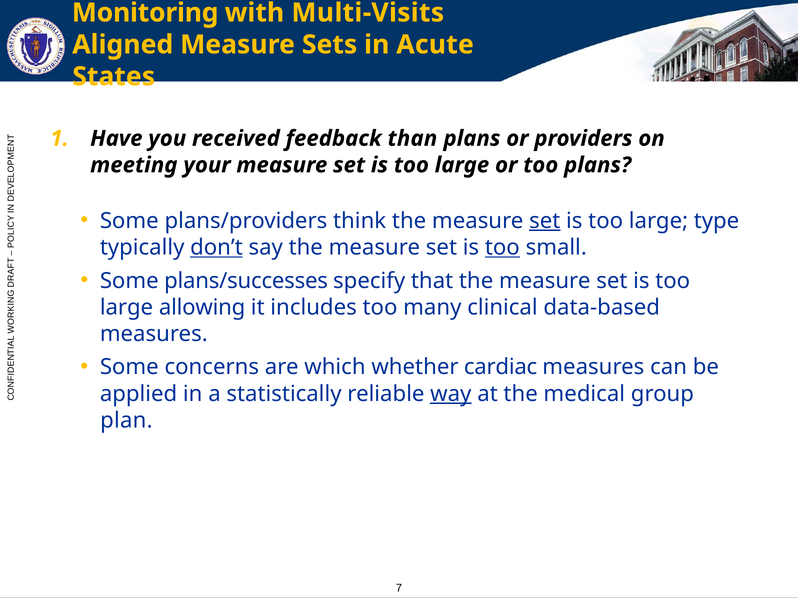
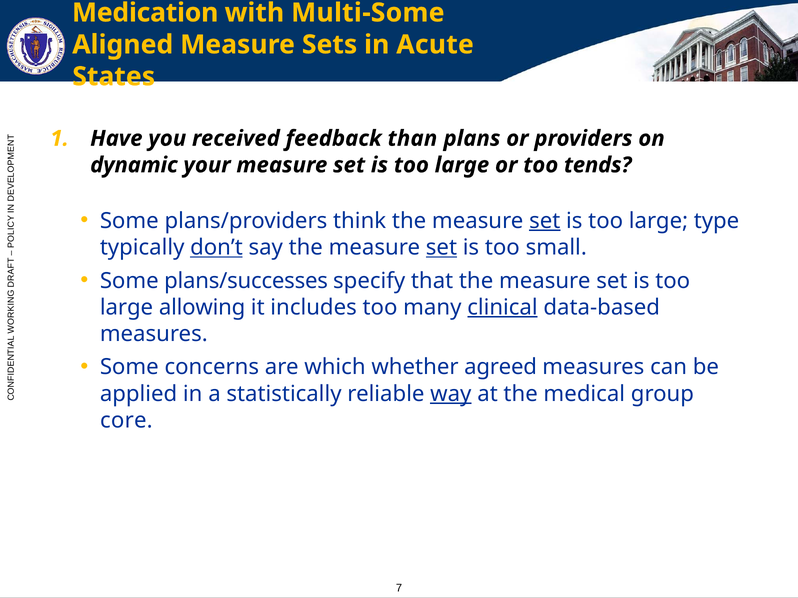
Monitoring: Monitoring -> Medication (145, 13)
Multi-Visits: Multi-Visits -> Multi-Some (368, 13)
meeting: meeting -> dynamic (134, 165)
too plans: plans -> tends (598, 165)
set underline: none -> present (441, 248)
too underline: present -> none (502, 248)
clinical underline: none -> present (502, 308)
cardiac: cardiac -> agreed (501, 367)
plan: plan -> core (126, 421)
